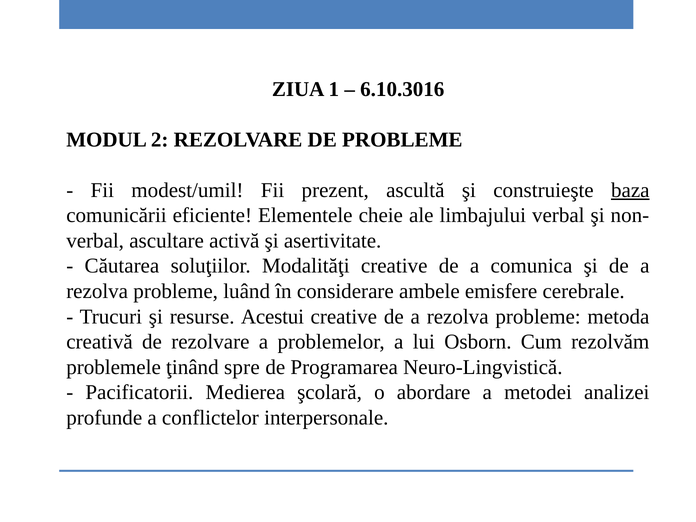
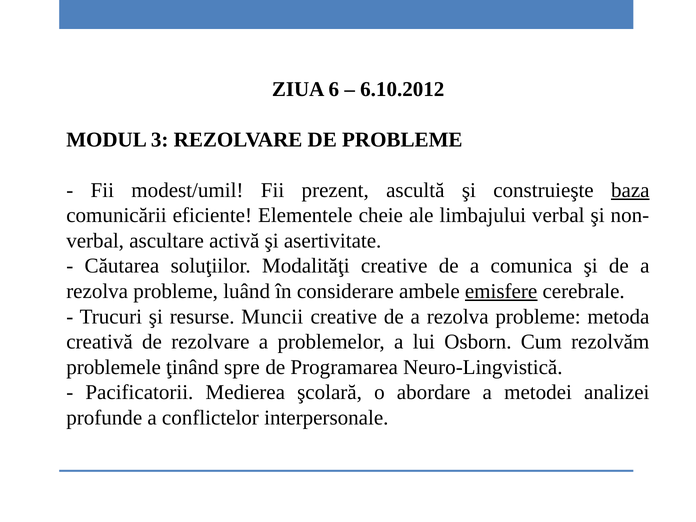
1: 1 -> 6 (334, 89)
6.10.3016: 6.10.3016 -> 6.10.2012 (402, 89)
2: 2 -> 3 (160, 140)
emisfere underline: none -> present (501, 291)
Acestui: Acestui -> Muncii (272, 317)
